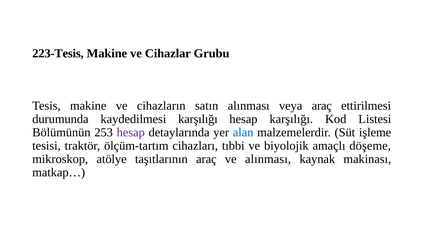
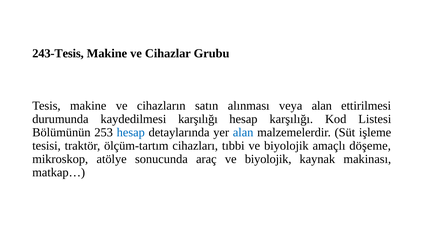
223-Tesis: 223-Tesis -> 243-Tesis (58, 53)
veya araç: araç -> alan (322, 106)
hesap colour: purple -> blue (131, 133)
taşıtlarının: taşıtlarının -> sonucunda (161, 159)
araç ve alınması: alınması -> biyolojik (268, 159)
